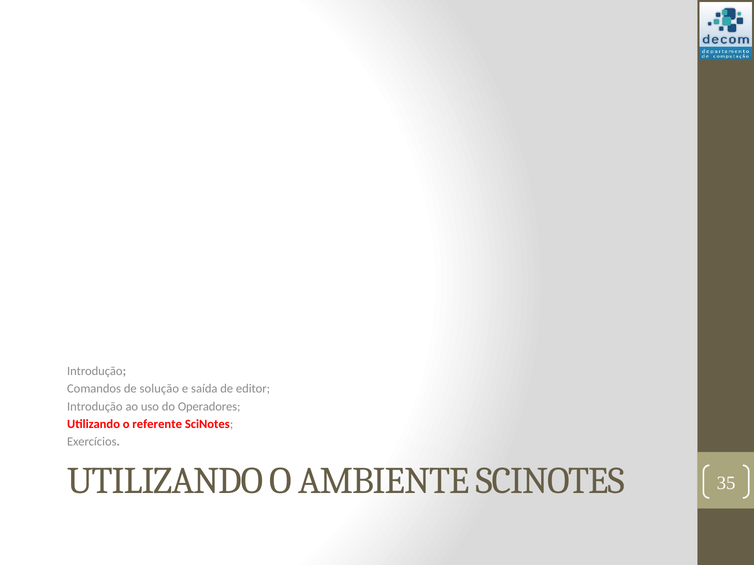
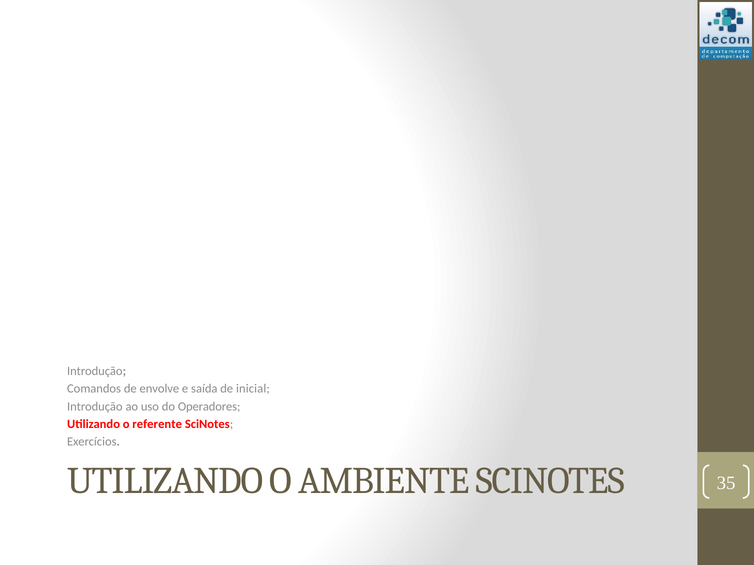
solução: solução -> envolve (159, 389)
editor: editor -> inicial (253, 389)
